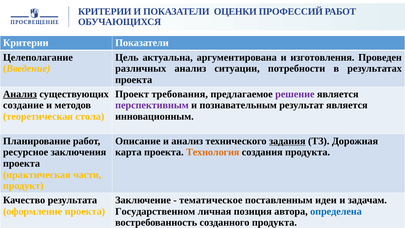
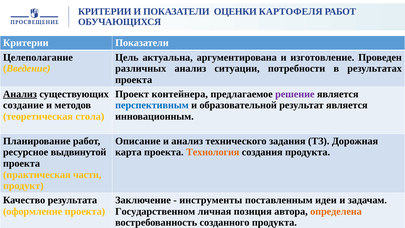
ПРОФЕССИЙ: ПРОФЕССИЙ -> КАРТОФЕЛЯ (291, 11)
изготовления: изготовления -> изготовление (322, 57)
требования: требования -> контейнера (180, 94)
перспективным colour: purple -> blue (152, 105)
познавательным: познавательным -> образовательной (238, 105)
задания underline: present -> none (287, 141)
заключения: заключения -> выдвинутой (79, 152)
тематическое: тематическое -> инструменты (211, 200)
определена colour: blue -> orange (336, 211)
